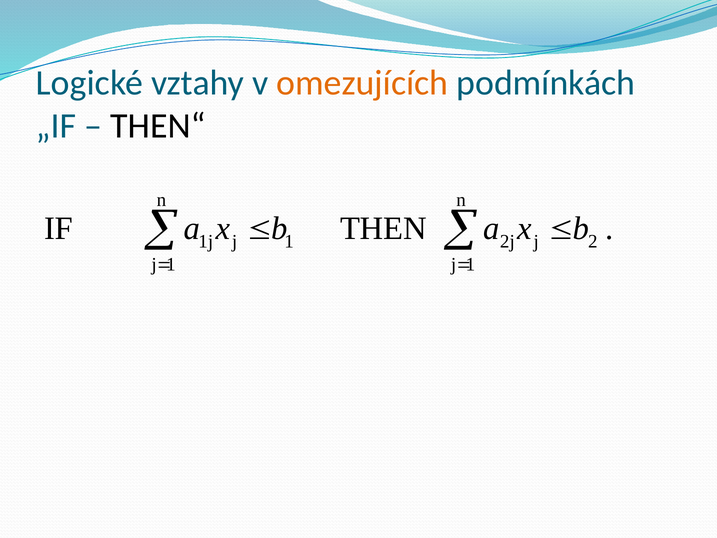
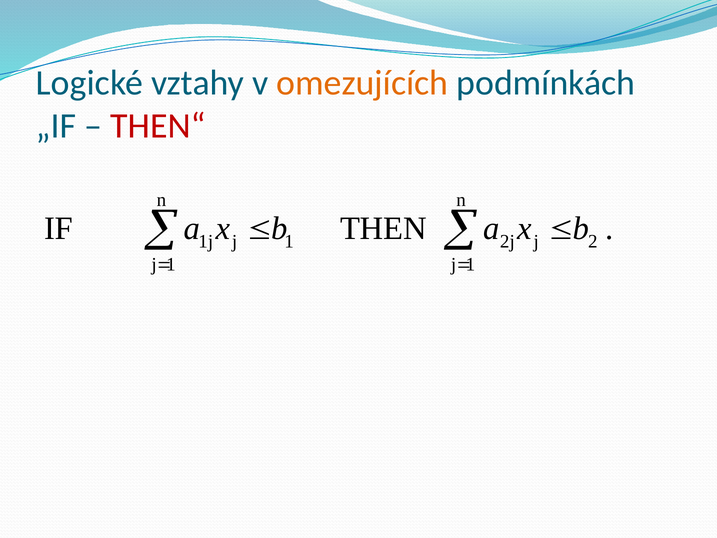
THEN“ colour: black -> red (158, 126)
